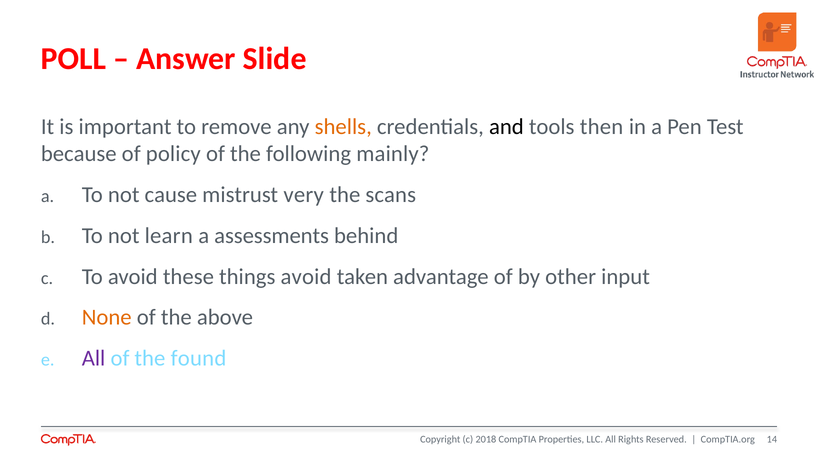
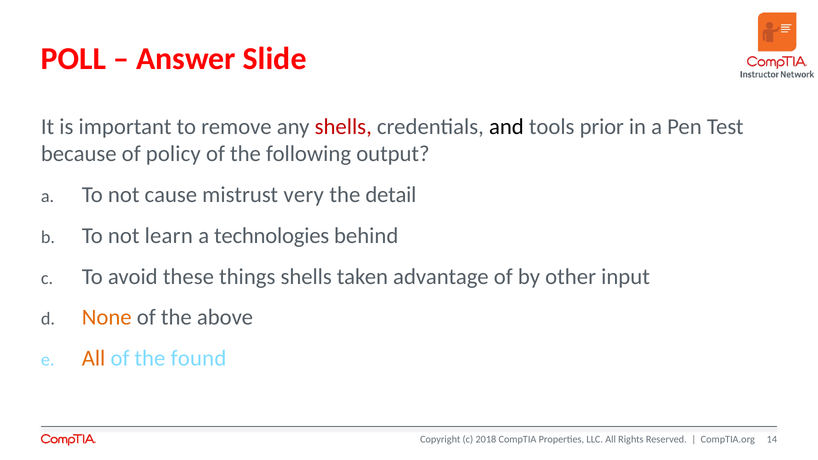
shells colour: orange -> red (343, 127)
then: then -> prior (602, 127)
mainly: mainly -> output (393, 154)
scans: scans -> detail (391, 195)
assessments: assessments -> technologies (272, 236)
things avoid: avoid -> shells (306, 277)
All colour: purple -> orange (94, 358)
